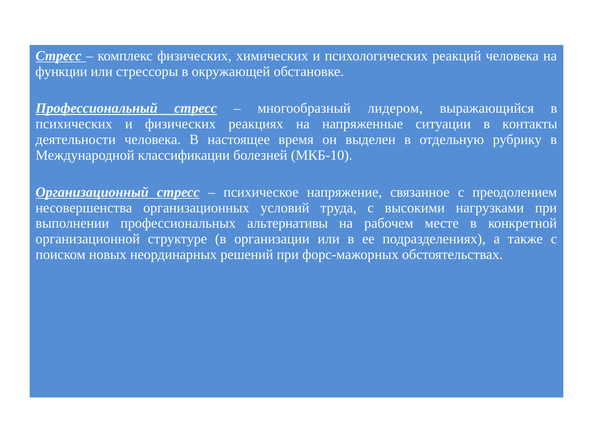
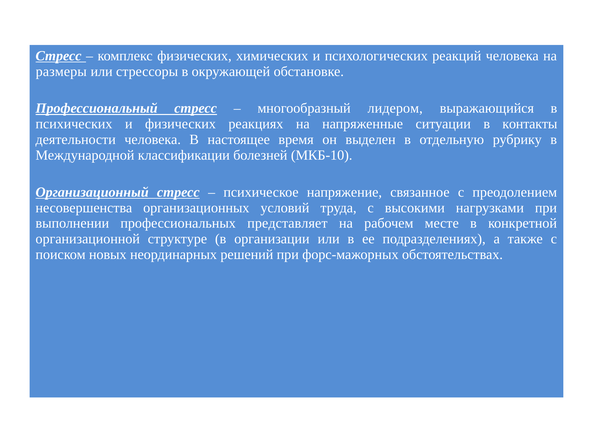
функции: функции -> размеры (61, 71)
альтернативы: альтернативы -> представляет (287, 223)
